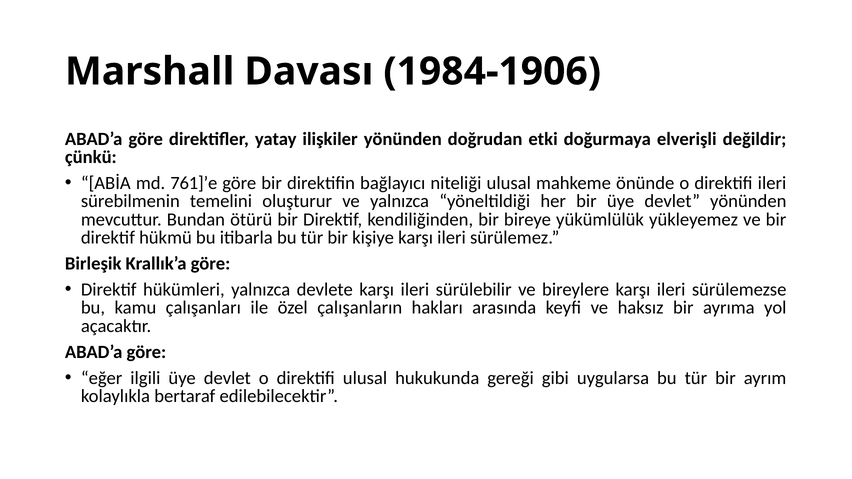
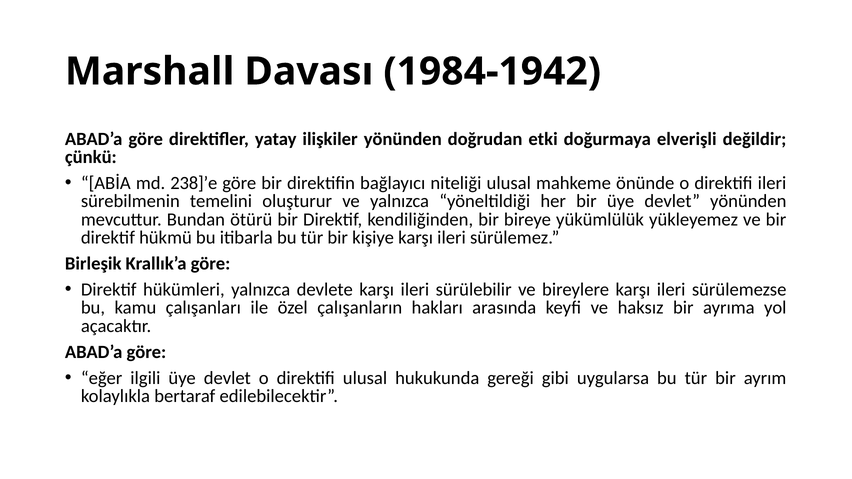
1984-1906: 1984-1906 -> 1984-1942 (492, 72)
761]’e: 761]’e -> 238]’e (194, 183)
